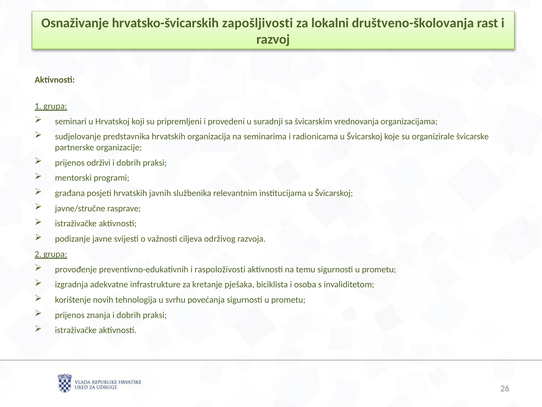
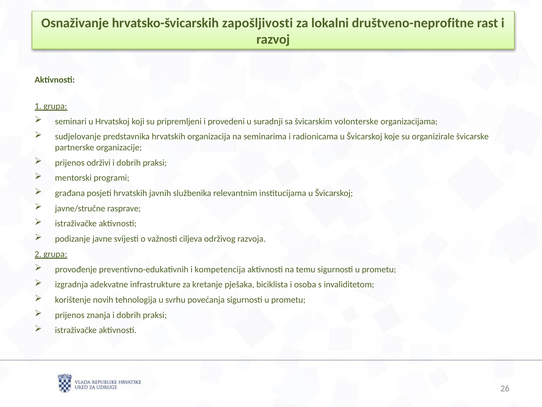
društveno-školovanja: društveno-školovanja -> društveno-neprofitne (413, 23)
vrednovanja: vrednovanja -> volonterske (356, 121)
raspoloživosti: raspoloživosti -> kompetencija (220, 269)
